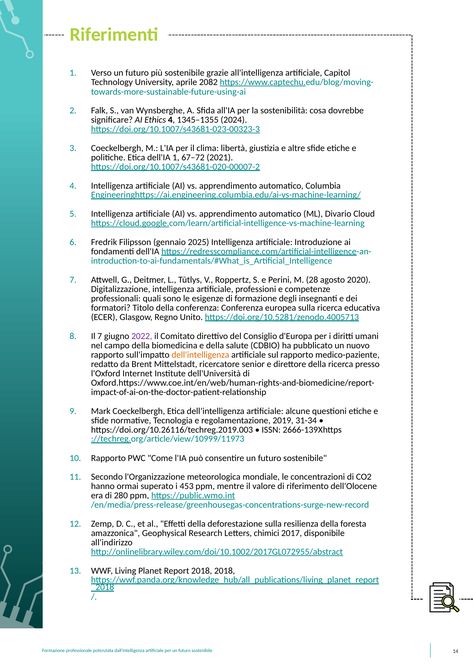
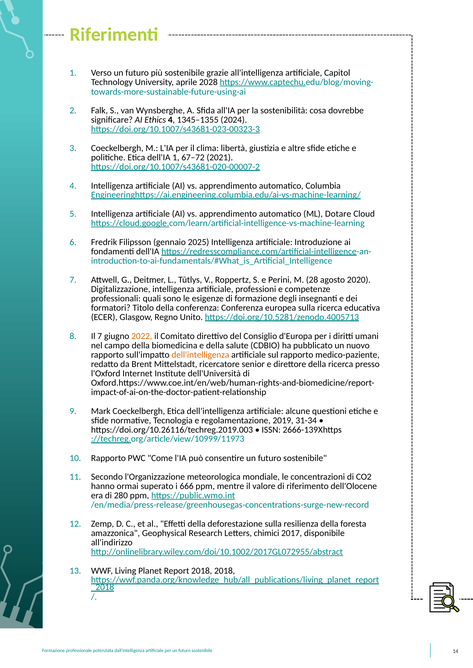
2082: 2082 -> 2028 (208, 82)
Divario: Divario -> Dotare (338, 214)
2022 colour: purple -> orange (142, 337)
453: 453 -> 666 (187, 487)
